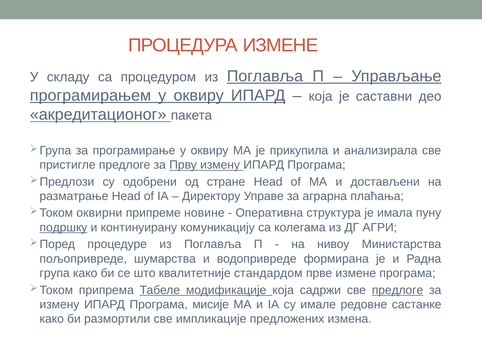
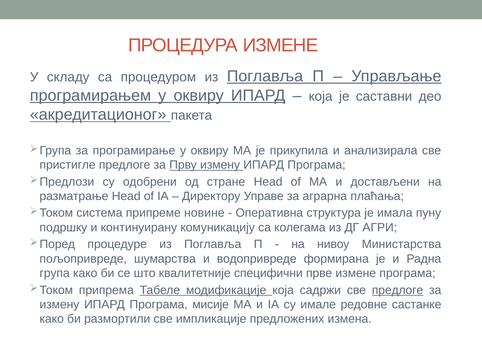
оквирни: оквирни -> система (99, 213)
подршку underline: present -> none (63, 228)
стандардом: стандардом -> специфични (268, 274)
